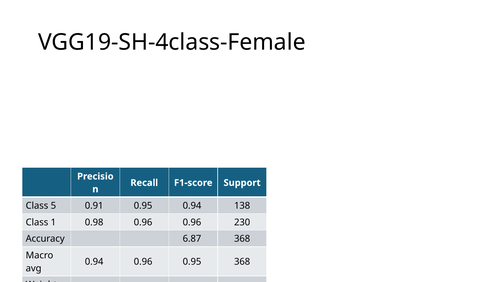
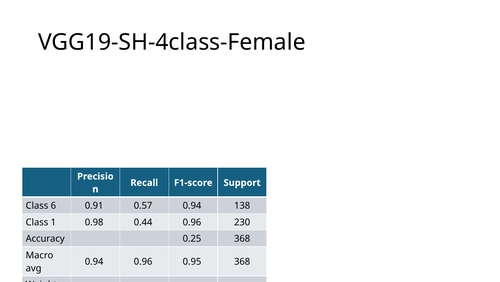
5: 5 -> 6 (53, 205)
0.91 0.95: 0.95 -> 0.57 (143, 205)
0.98 0.96: 0.96 -> 0.44 (143, 222)
6.87: 6.87 -> 0.25 (192, 238)
